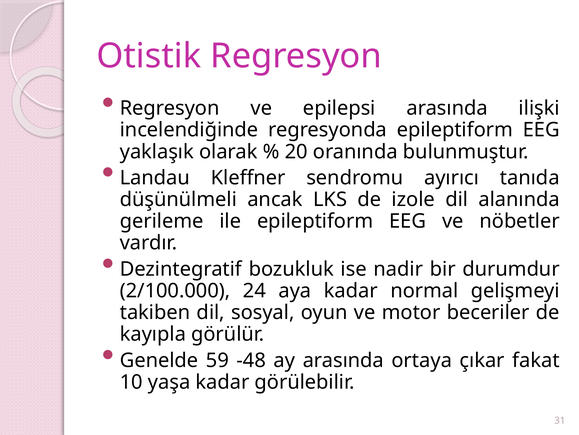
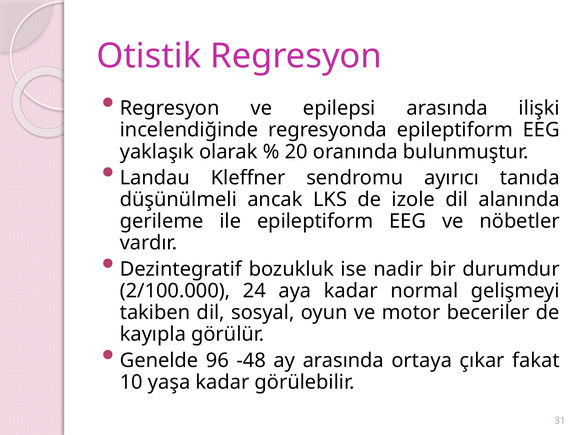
59: 59 -> 96 (217, 360)
